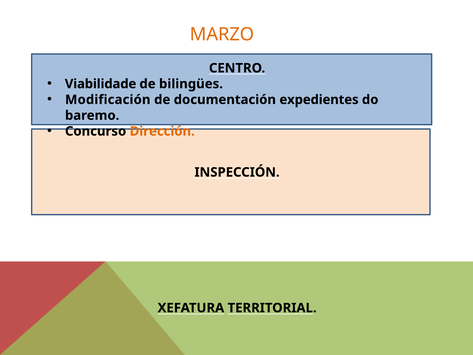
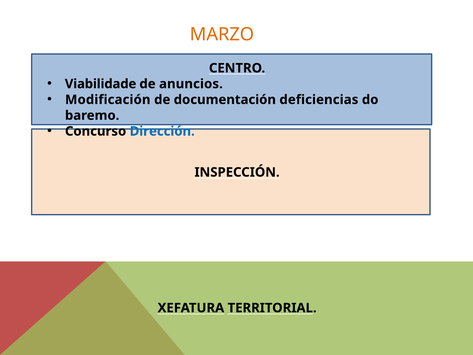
bilingües: bilingües -> anuncios (191, 84)
expedientes: expedientes -> deficiencias (319, 100)
Dirección colour: orange -> blue (162, 131)
